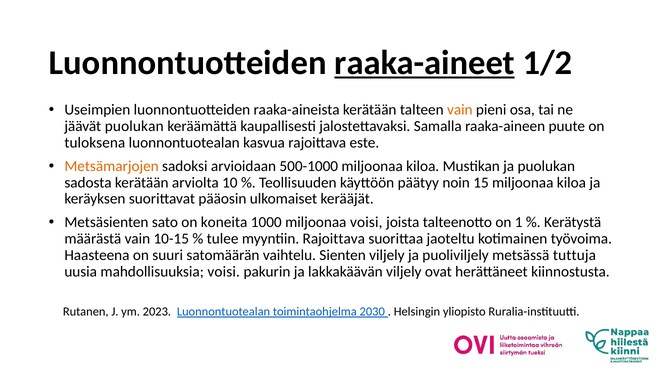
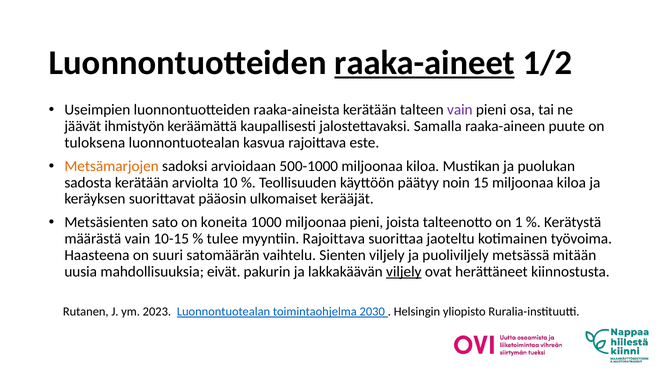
vain colour: orange -> purple (460, 110)
jäävät puolukan: puolukan -> ihmistyön (134, 126)
miljoonaa voisi: voisi -> pieni (366, 222)
tuttuja: tuttuja -> mitään (575, 255)
mahdollisuuksia voisi: voisi -> eivät (224, 272)
viljely underline: none -> present (404, 272)
